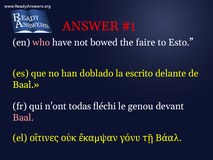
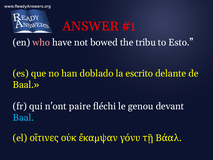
faire: faire -> tribu (146, 42)
todas: todas -> paire (80, 106)
Baal colour: pink -> light blue (23, 118)
